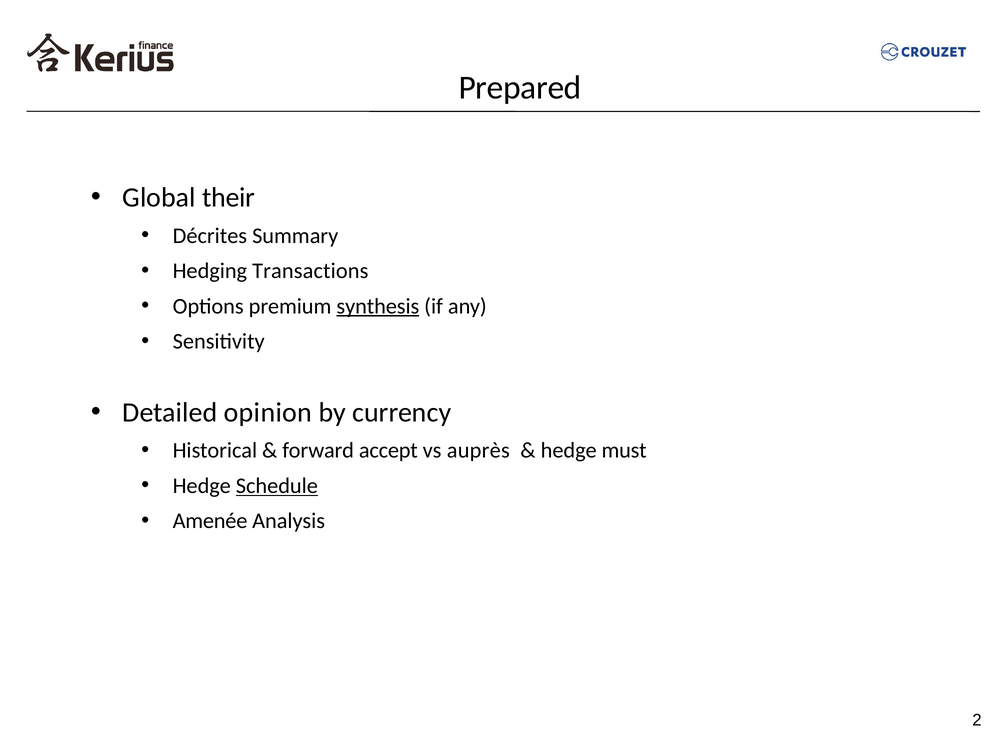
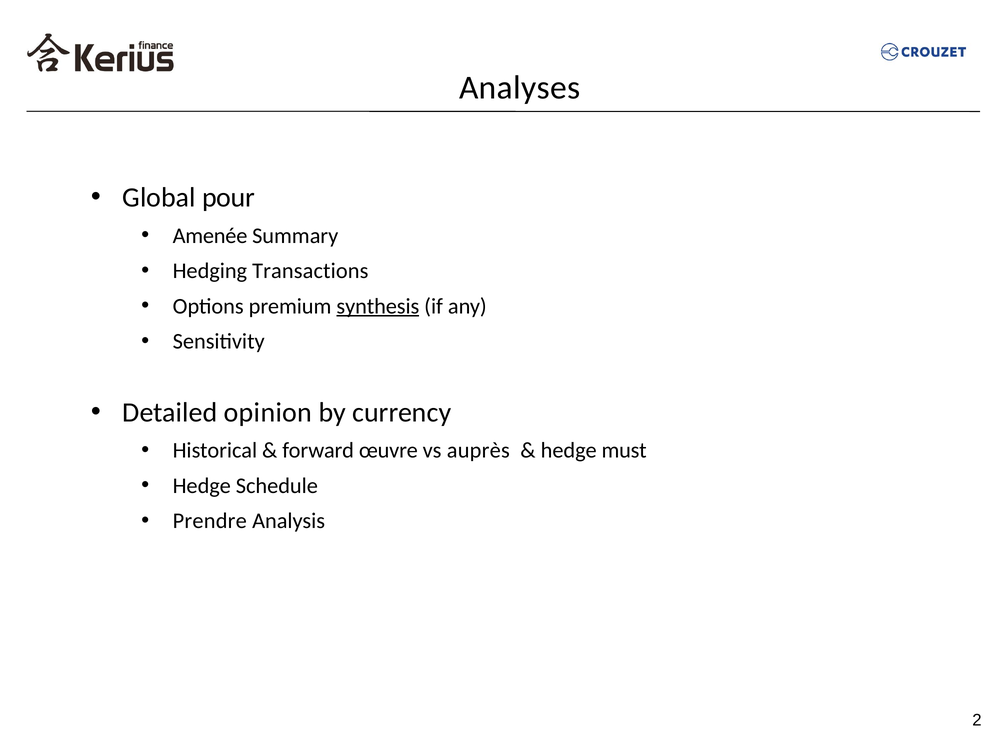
Prepared: Prepared -> Analyses (520, 88)
their: their -> pour (229, 198)
Décrites: Décrites -> Amenée (210, 236)
accept: accept -> œuvre (388, 451)
Schedule underline: present -> none (277, 486)
Amenée: Amenée -> Prendre (210, 521)
